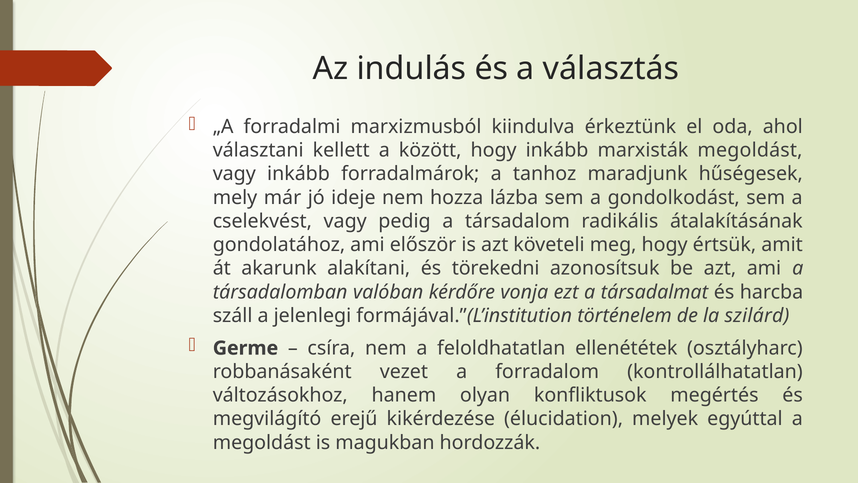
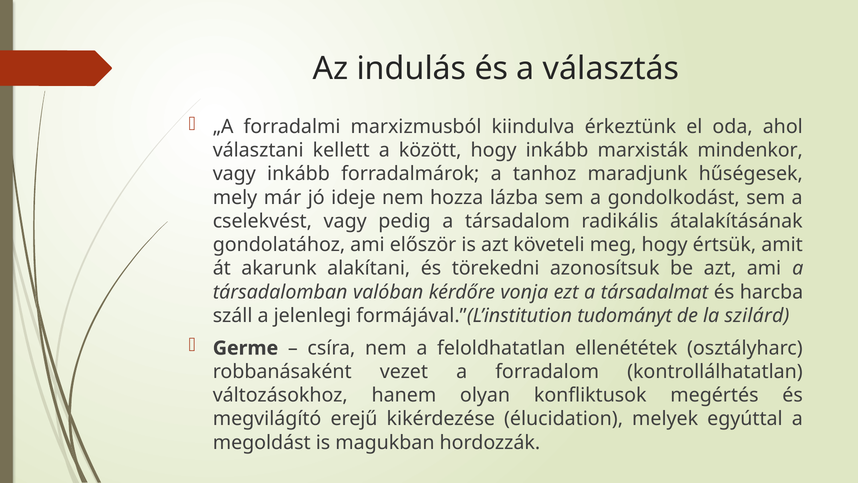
marxisták megoldást: megoldást -> mindenkor (750, 150)
történelem: történelem -> tudományt (625, 315)
